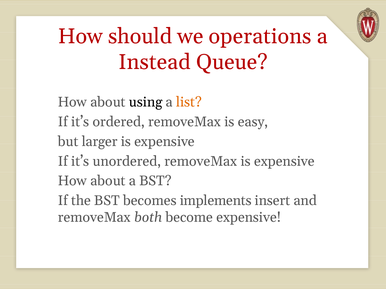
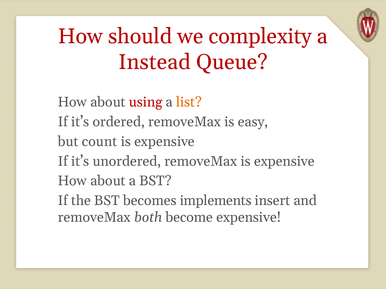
operations: operations -> complexity (260, 36)
using colour: black -> red (146, 102)
larger: larger -> count (100, 142)
